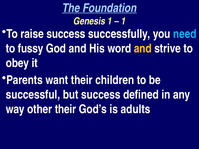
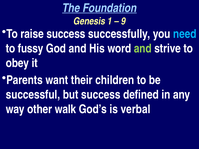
1: 1 -> 9 (123, 21)
and colour: yellow -> light green (143, 49)
other their: their -> walk (65, 109)
adults: adults -> verbal (136, 109)
